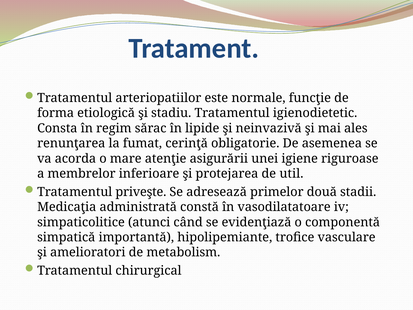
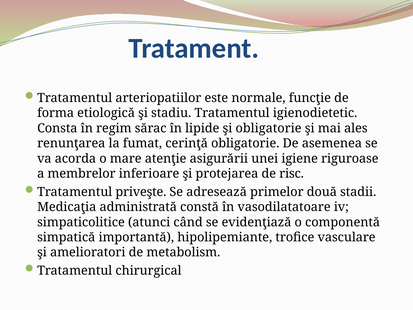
şi neinvazivă: neinvazivă -> obligatorie (269, 128)
util: util -> risc (292, 174)
